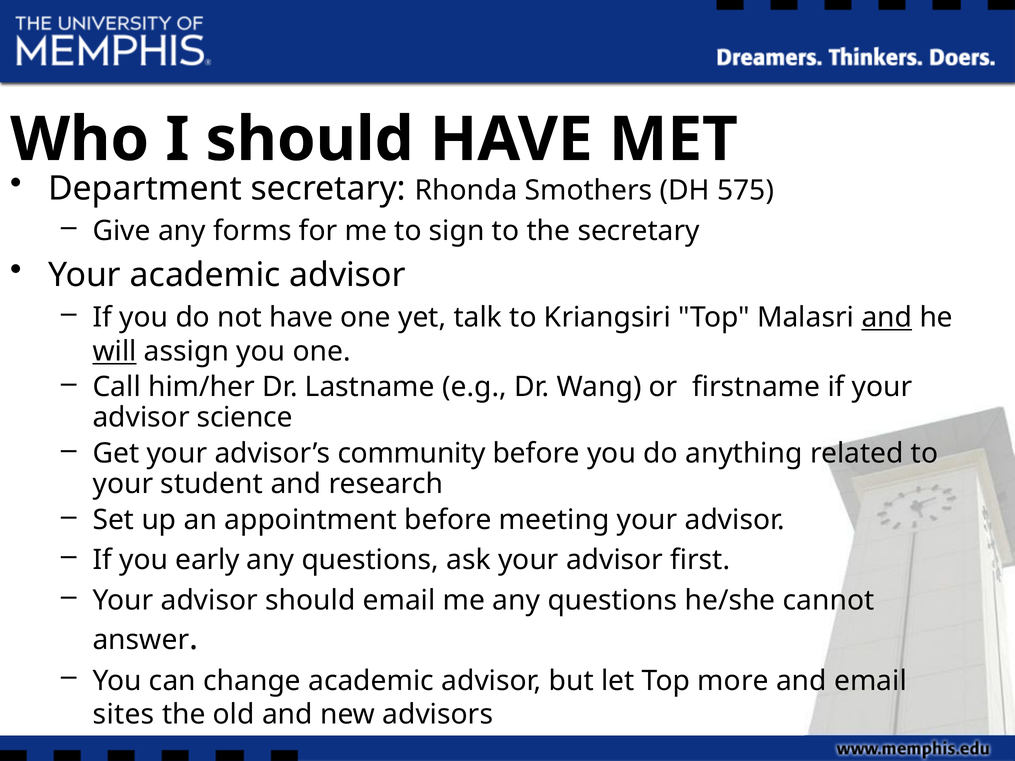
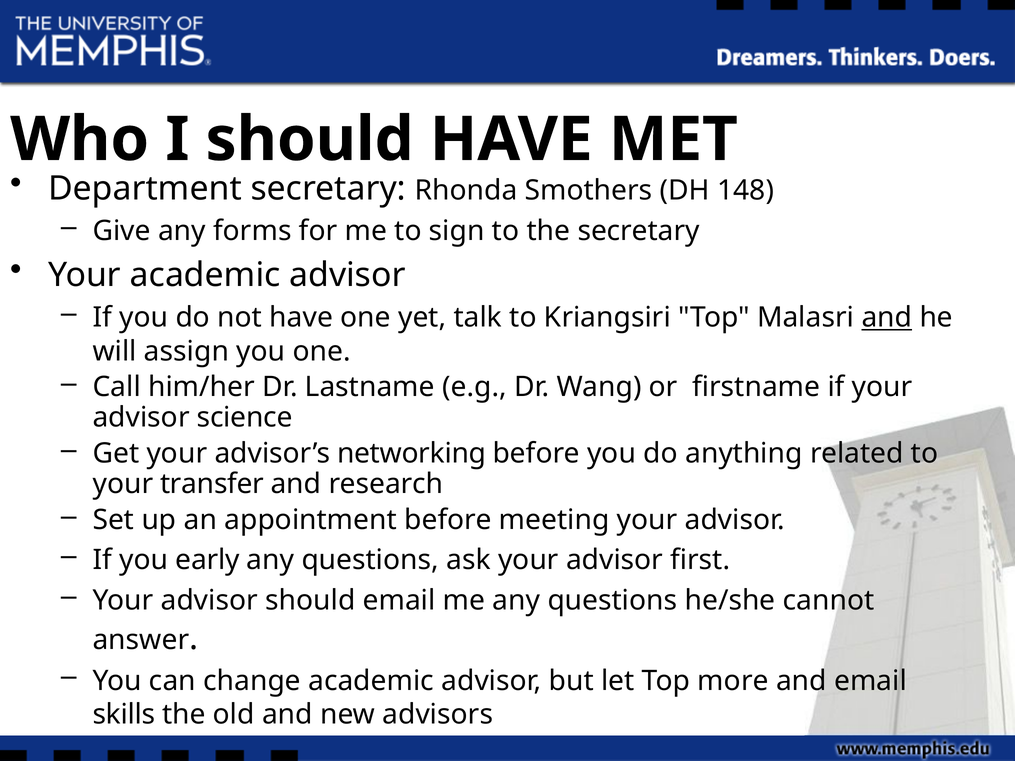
575: 575 -> 148 (746, 190)
will underline: present -> none (115, 352)
community: community -> networking (412, 454)
student: student -> transfer (212, 484)
sites: sites -> skills (124, 715)
